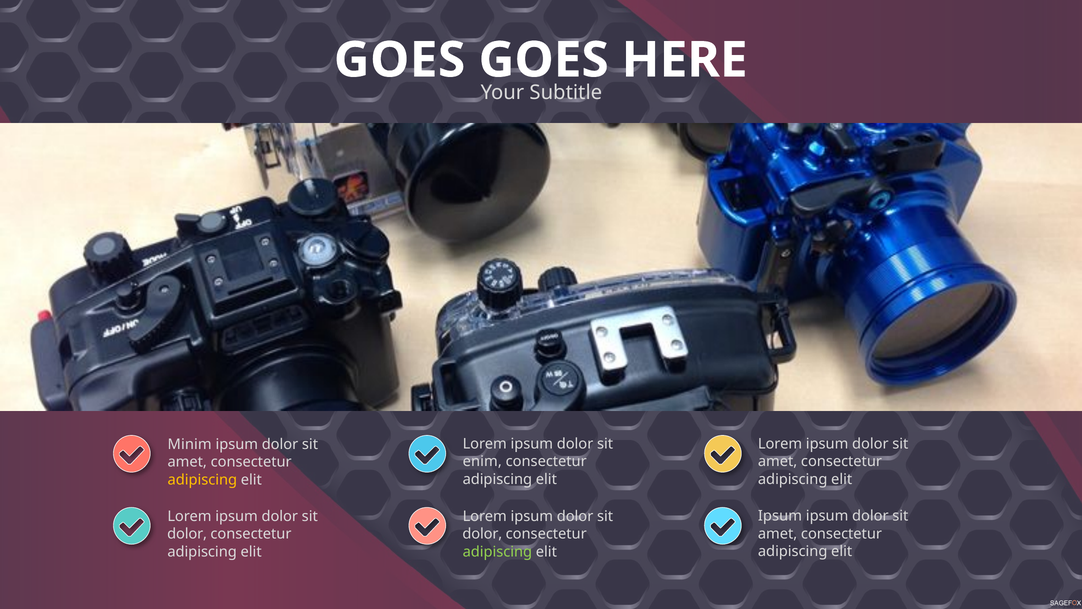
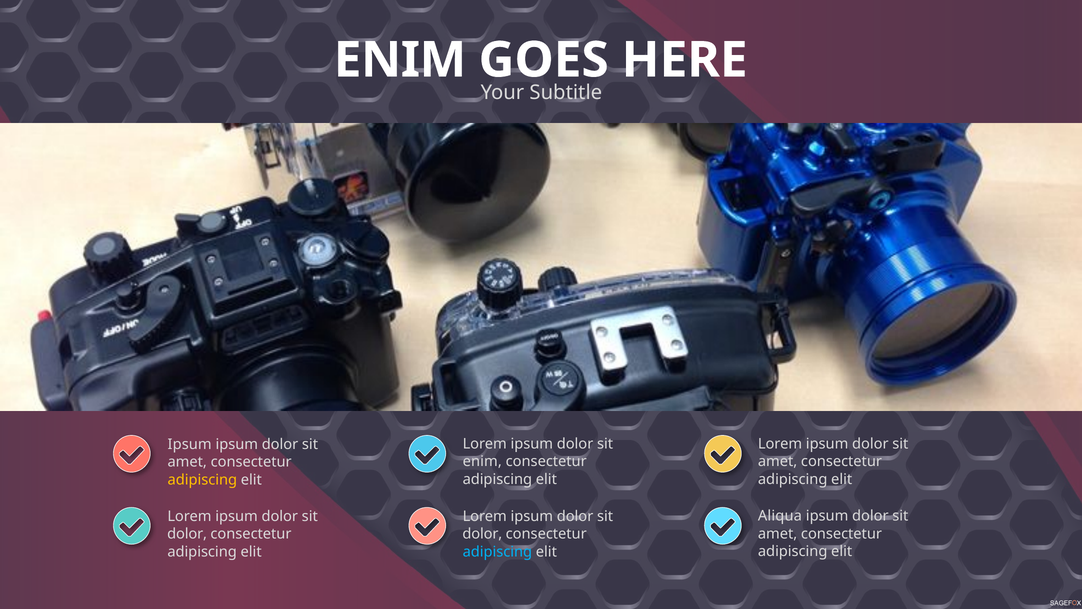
GOES: GOES -> ENIM (400, 60)
Minim: Minim -> Ipsum (190, 444)
Ipsum: Ipsum -> Aliqua (780, 516)
adipiscing colour: light green -> light blue (497, 551)
